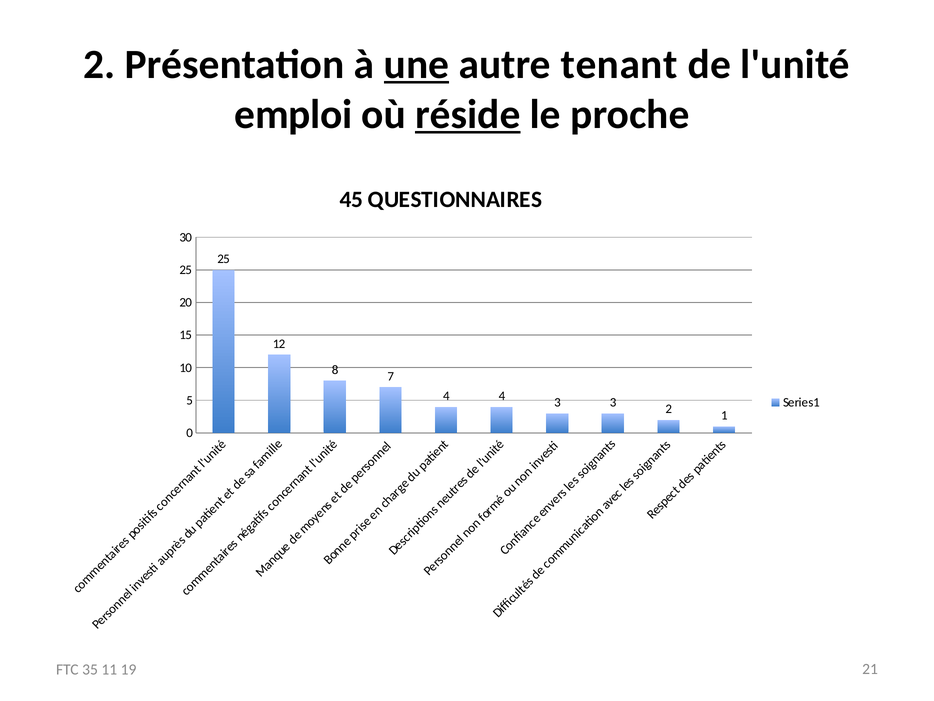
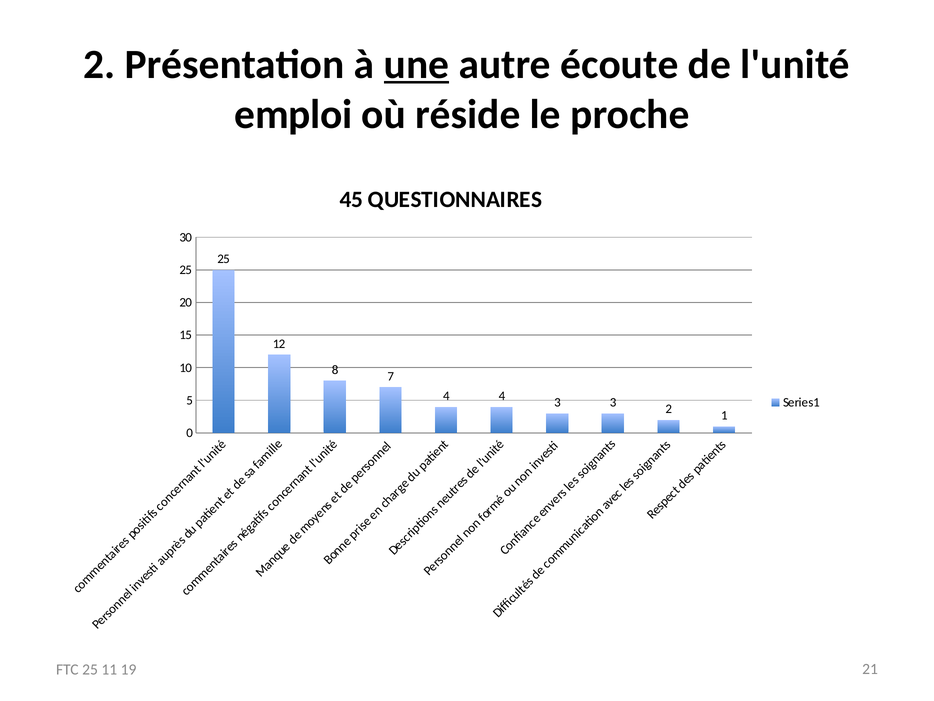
tenant: tenant -> écoute (619, 64)
réside underline: present -> none (468, 114)
FTC 35: 35 -> 25 (90, 669)
